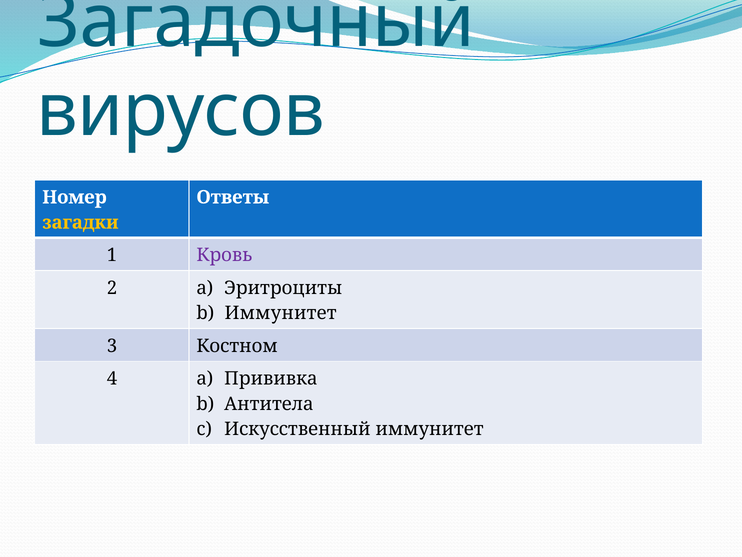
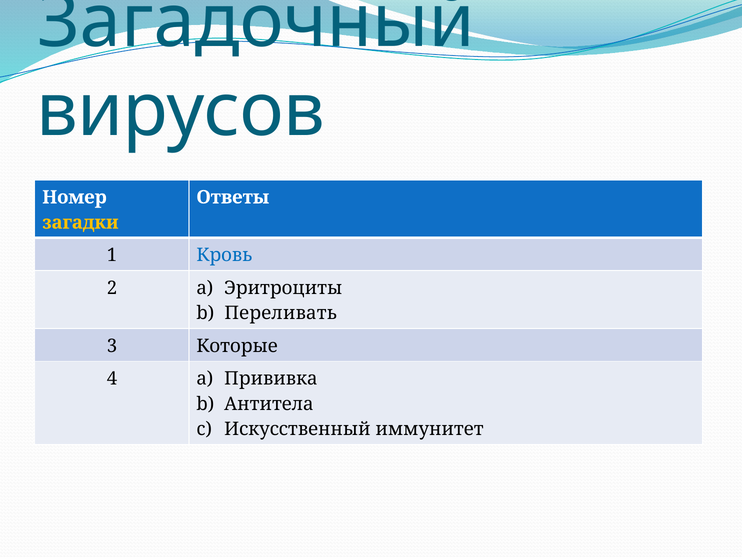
Кровь colour: purple -> blue (224, 255)
Иммунитет: Иммунитет -> Переливать (281, 313)
Костном: Костном -> Которые (237, 346)
